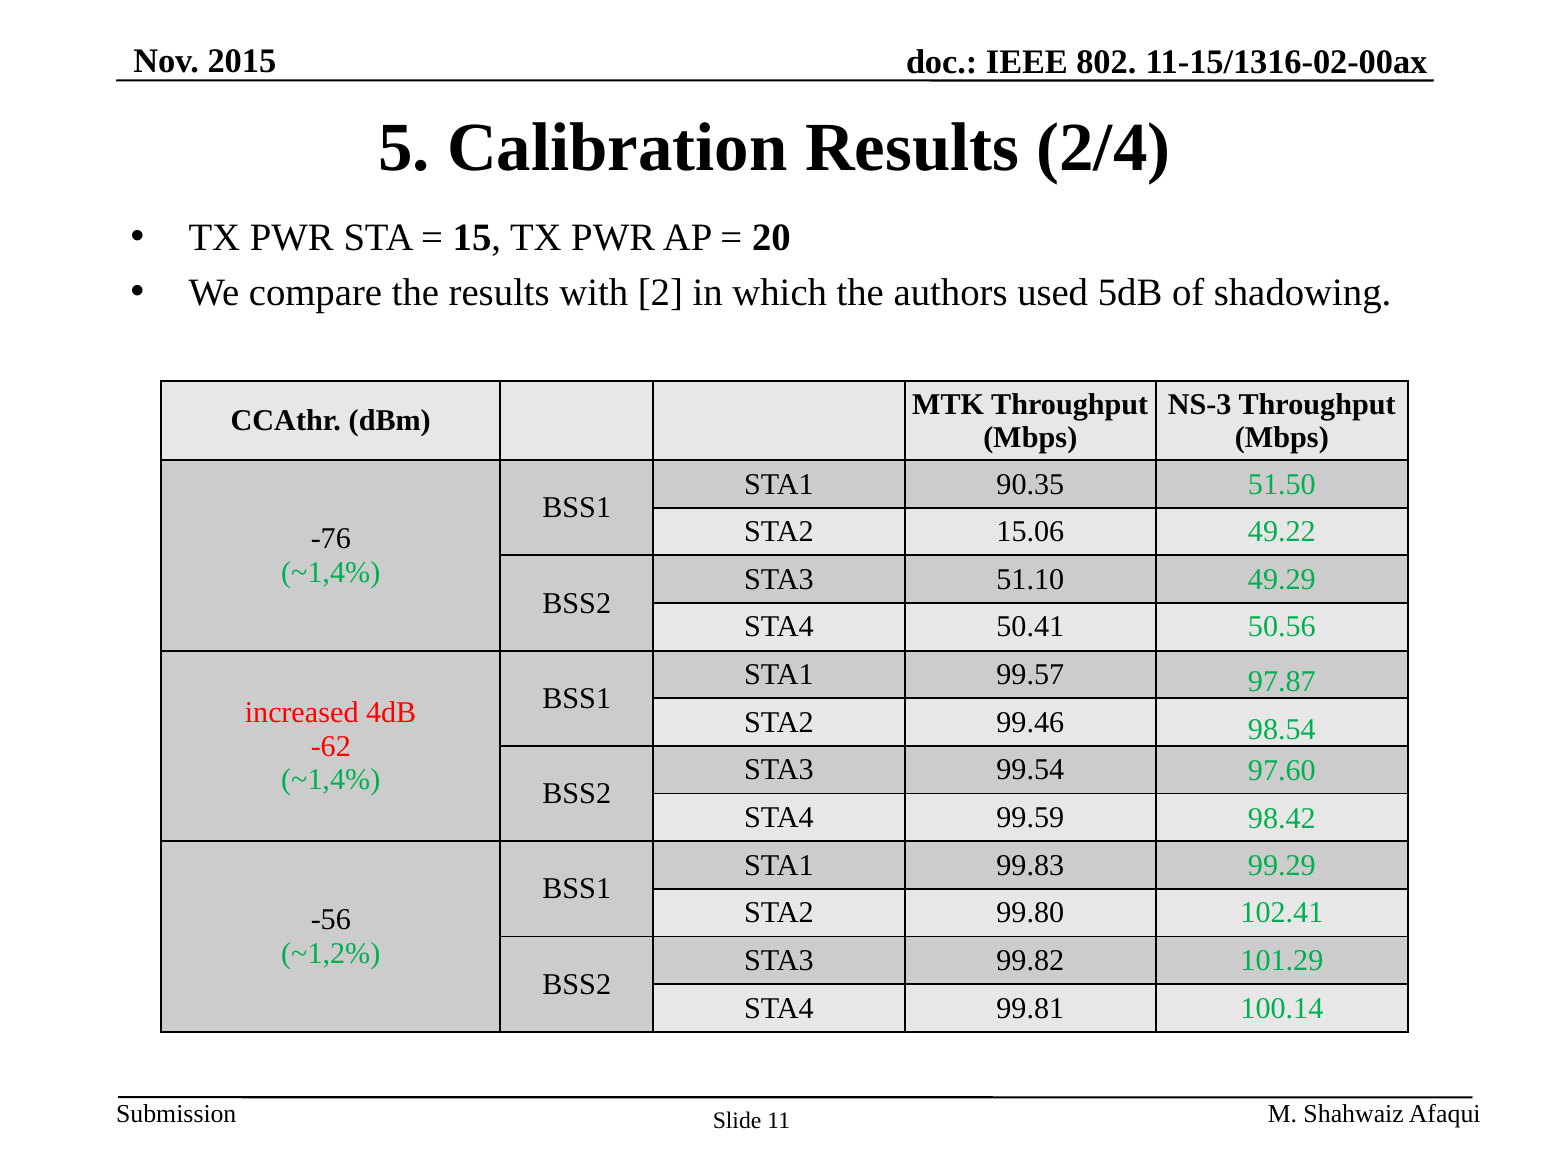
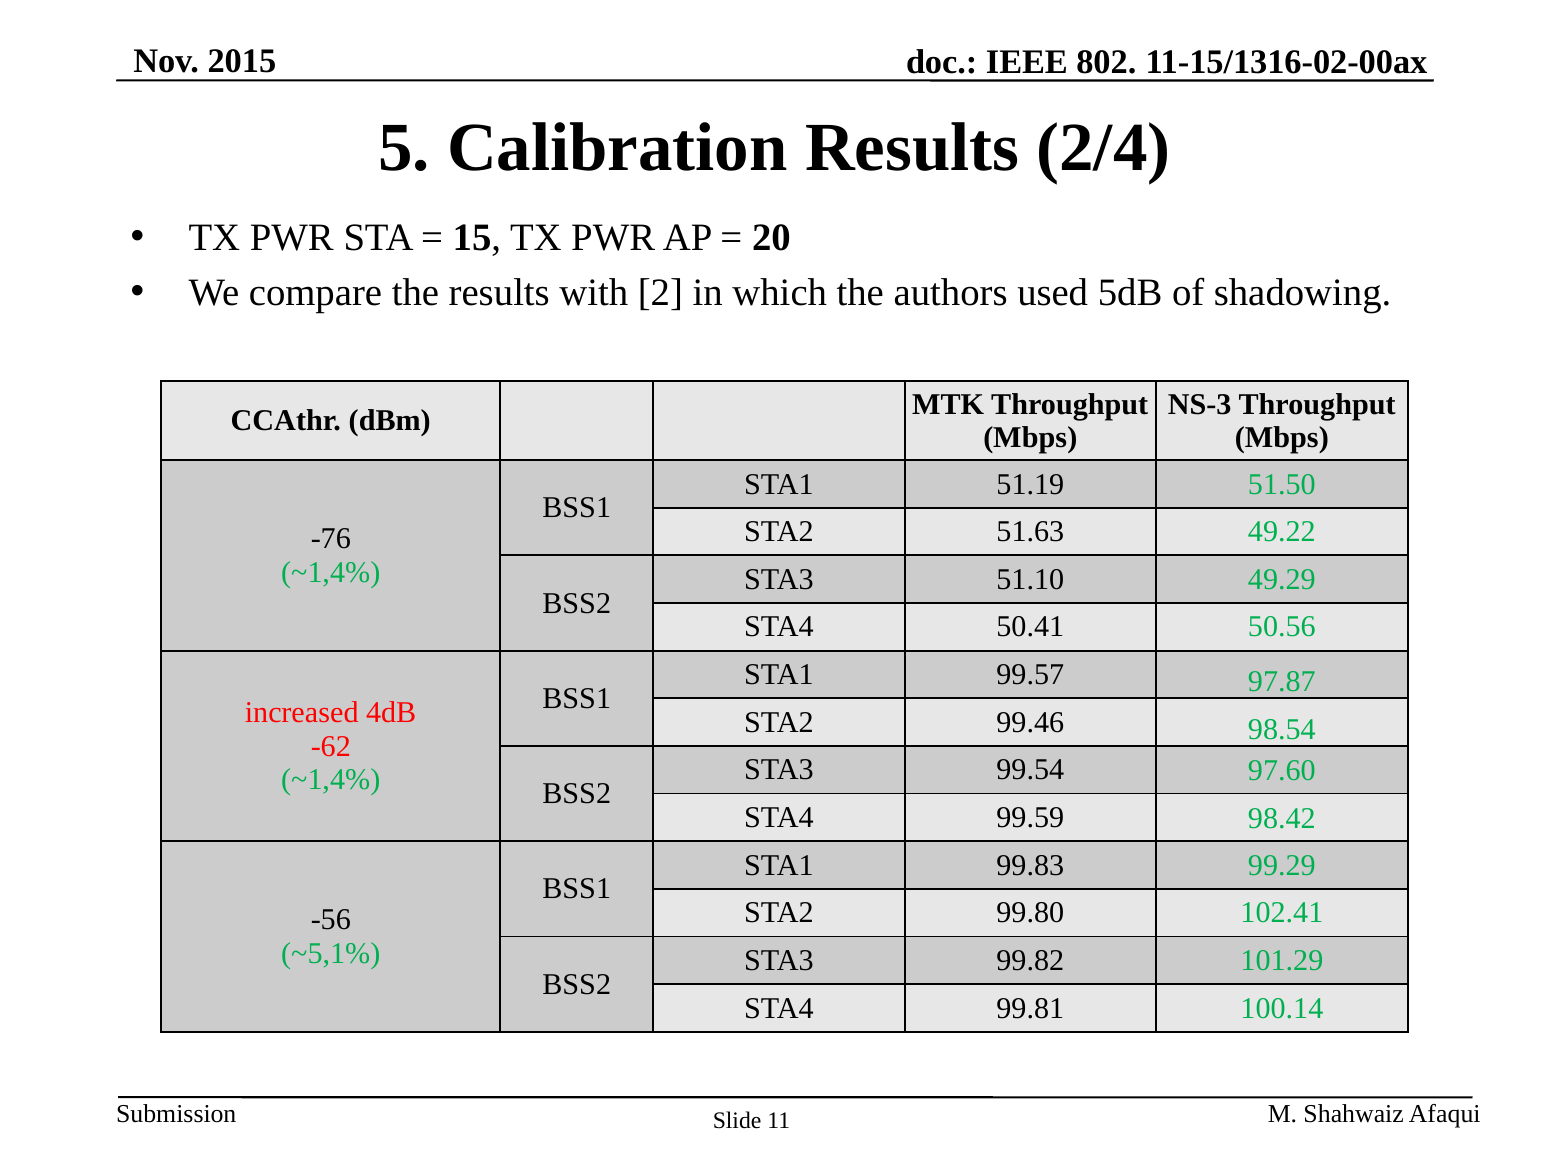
90.35: 90.35 -> 51.19 (1030, 484)
15.06: 15.06 -> 51.63 (1030, 532)
~1,2%: ~1,2% -> ~5,1% (331, 954)
